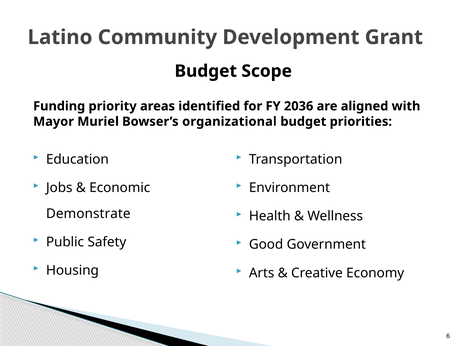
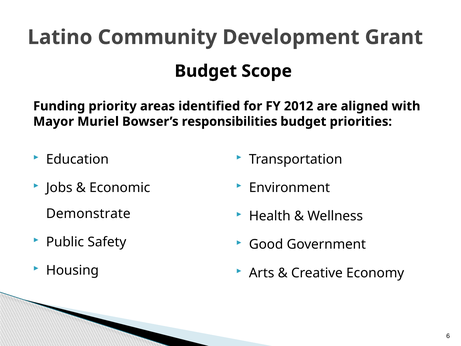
2036: 2036 -> 2012 (299, 106)
organizational: organizational -> responsibilities (230, 121)
